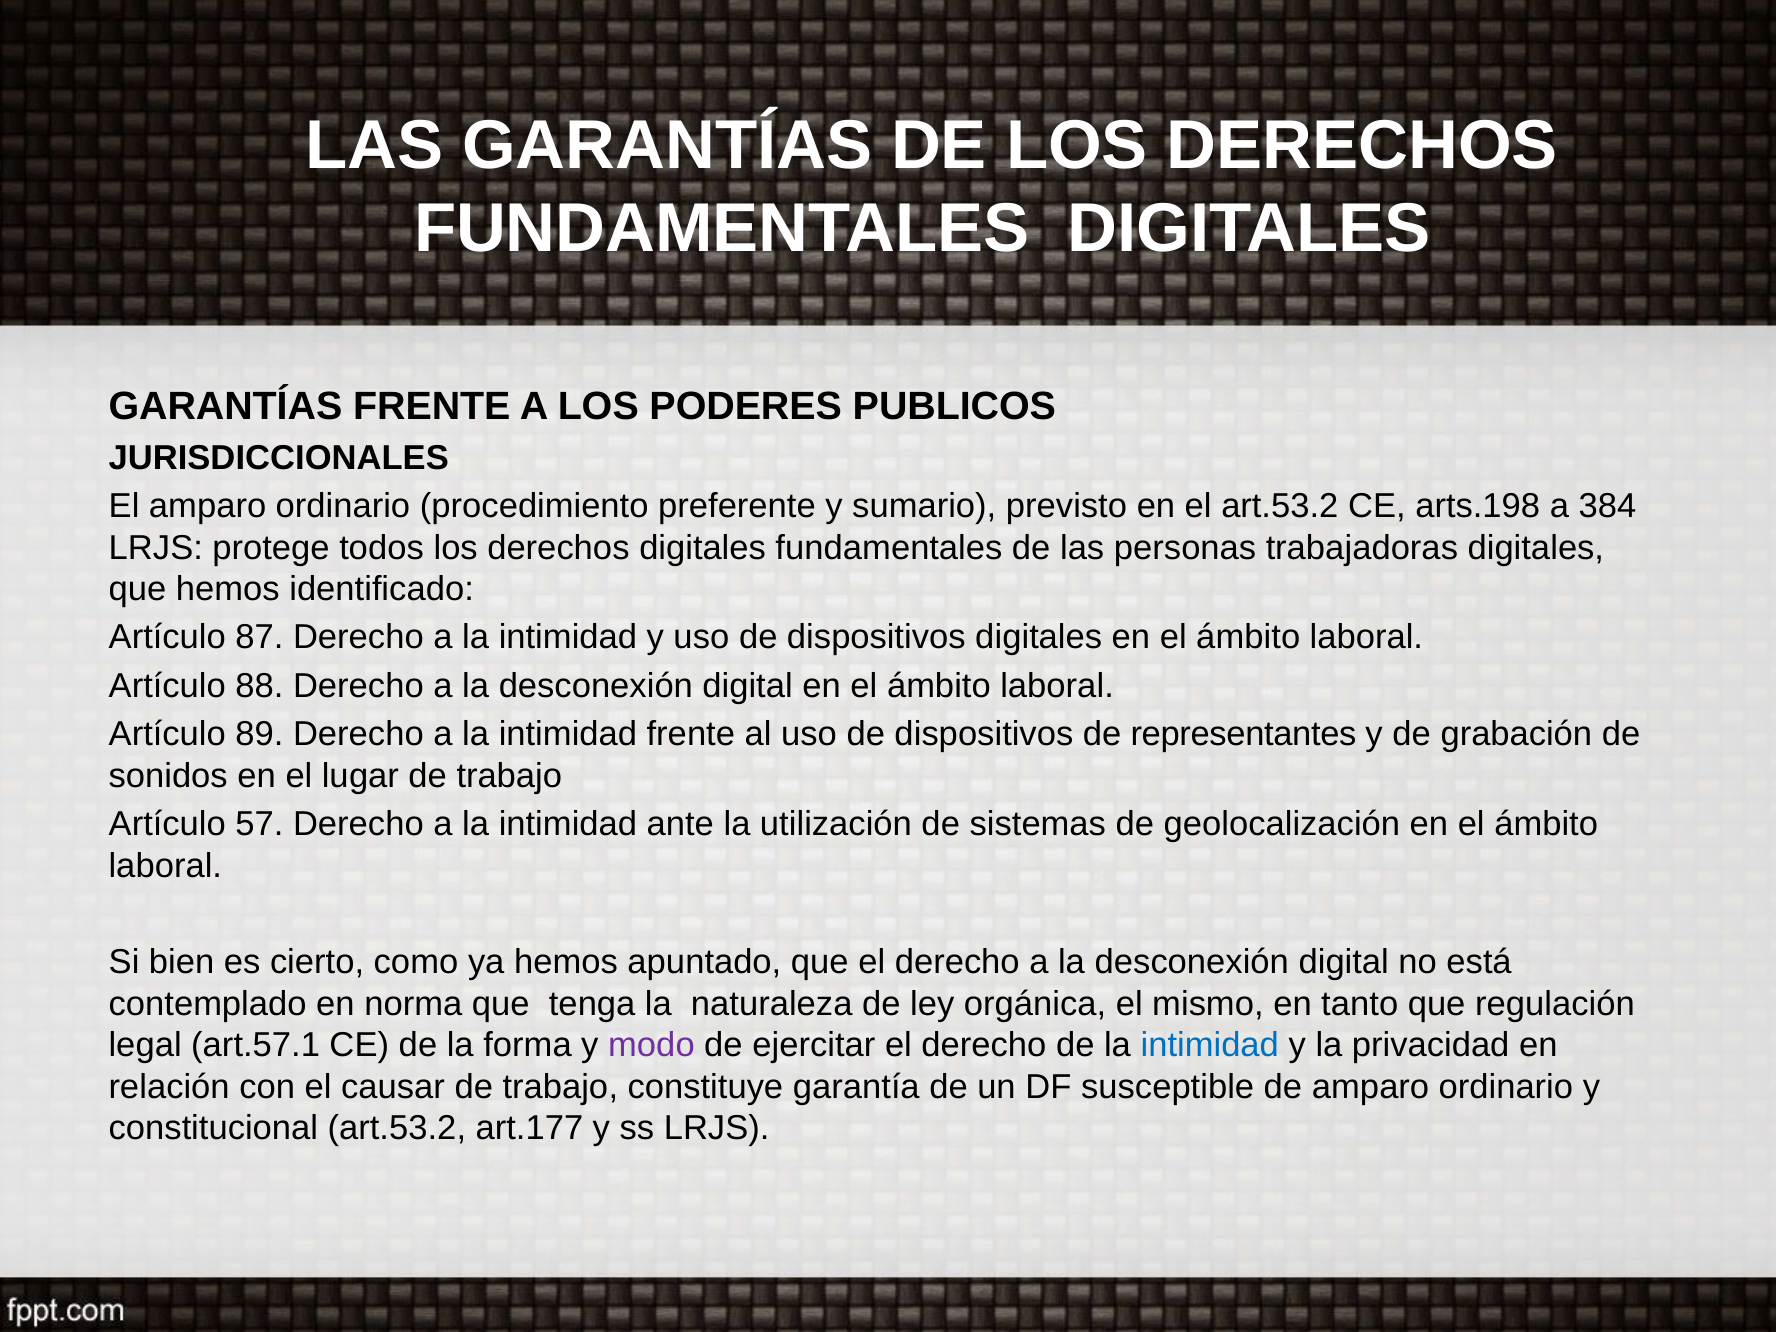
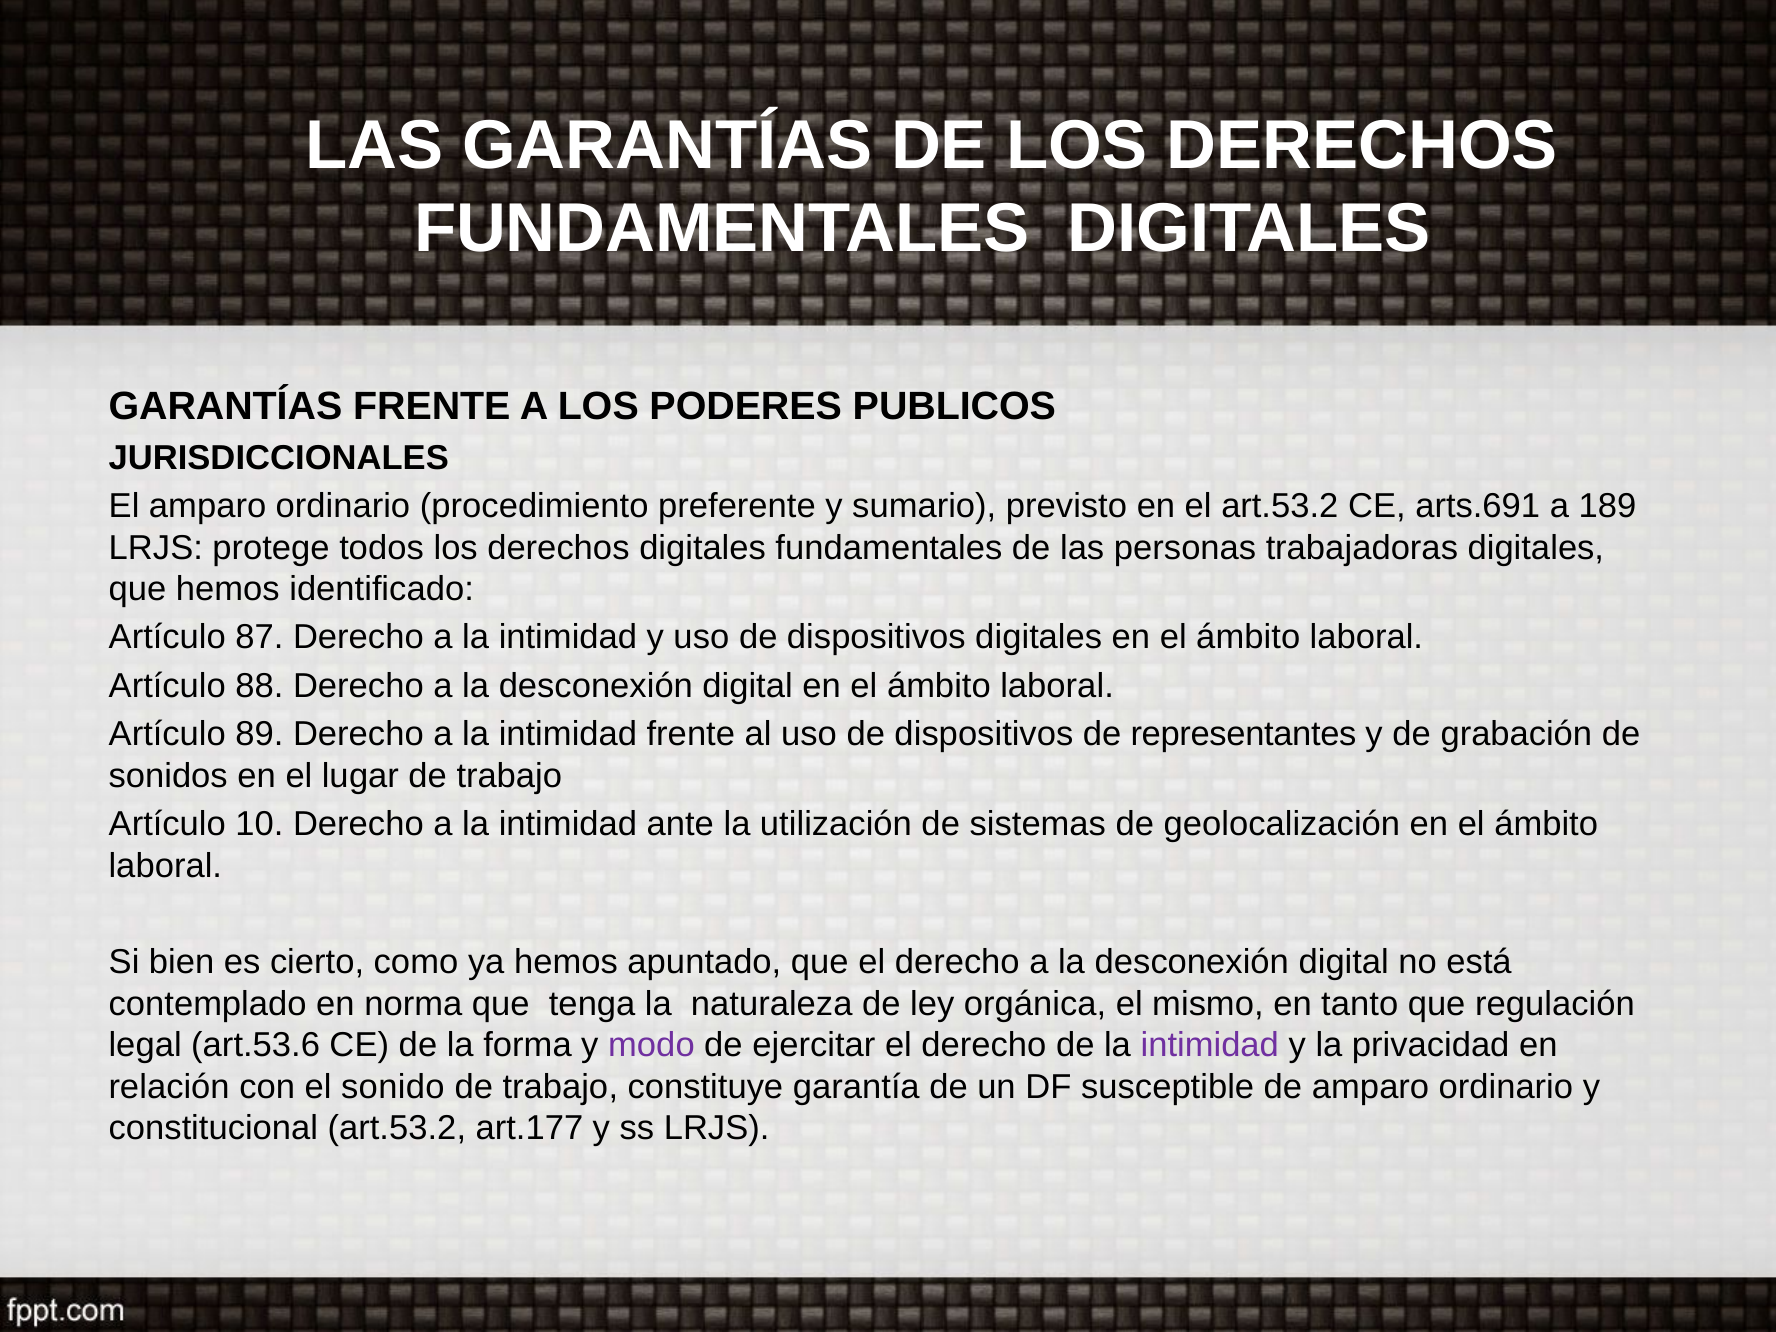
arts.198: arts.198 -> arts.691 (1478, 506)
384: 384 -> 189 (1607, 506)
57: 57 -> 10 (259, 824)
art.57.1: art.57.1 -> art.53.6 (256, 1045)
intimidad colour: blue -> purple (1210, 1045)
causar: causar -> sonido (393, 1087)
